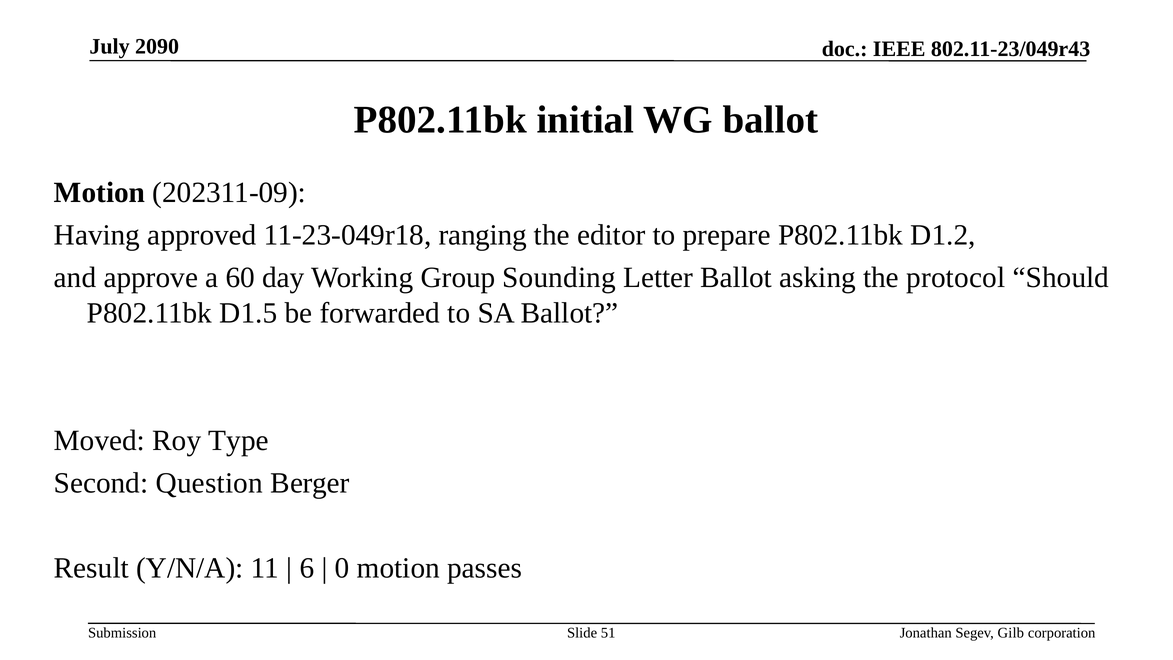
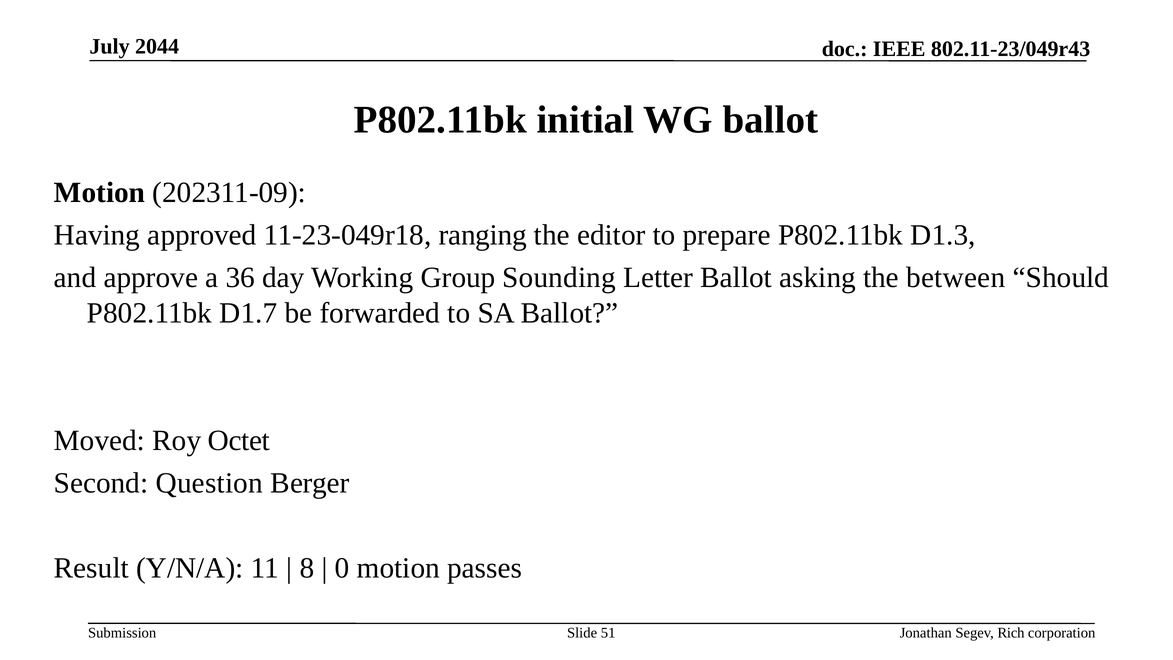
2090: 2090 -> 2044 (157, 47)
D1.2: D1.2 -> D1.3 (943, 235)
60: 60 -> 36 (240, 278)
protocol: protocol -> between (956, 278)
D1.5: D1.5 -> D1.7 (248, 313)
Type: Type -> Octet (239, 440)
6: 6 -> 8 (307, 568)
Gilb: Gilb -> Rich (1011, 633)
